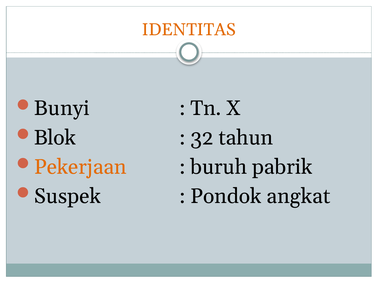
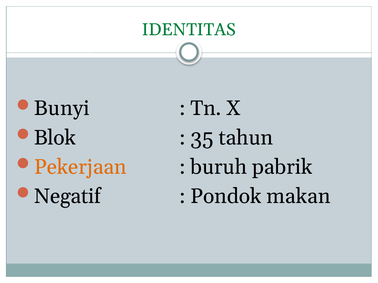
IDENTITAS colour: orange -> green (189, 30)
32: 32 -> 35 (202, 138)
Suspek: Suspek -> Negatif (68, 197)
angkat: angkat -> makan (298, 197)
